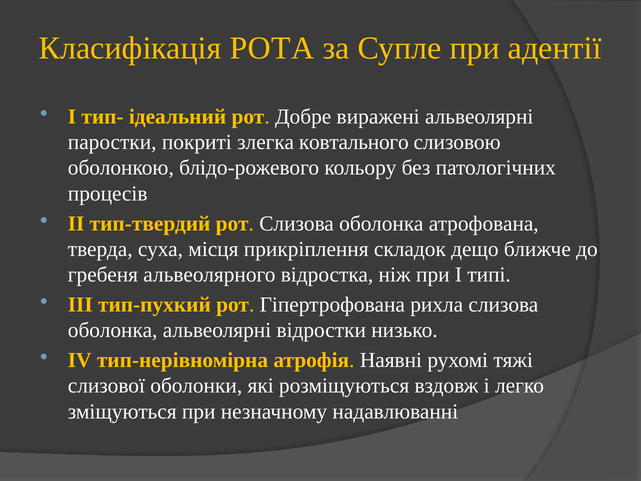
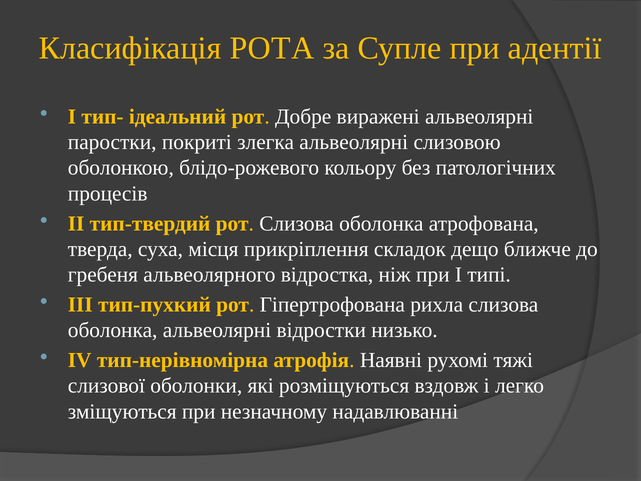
злегка ковтального: ковтального -> альвеолярні (354, 142)
